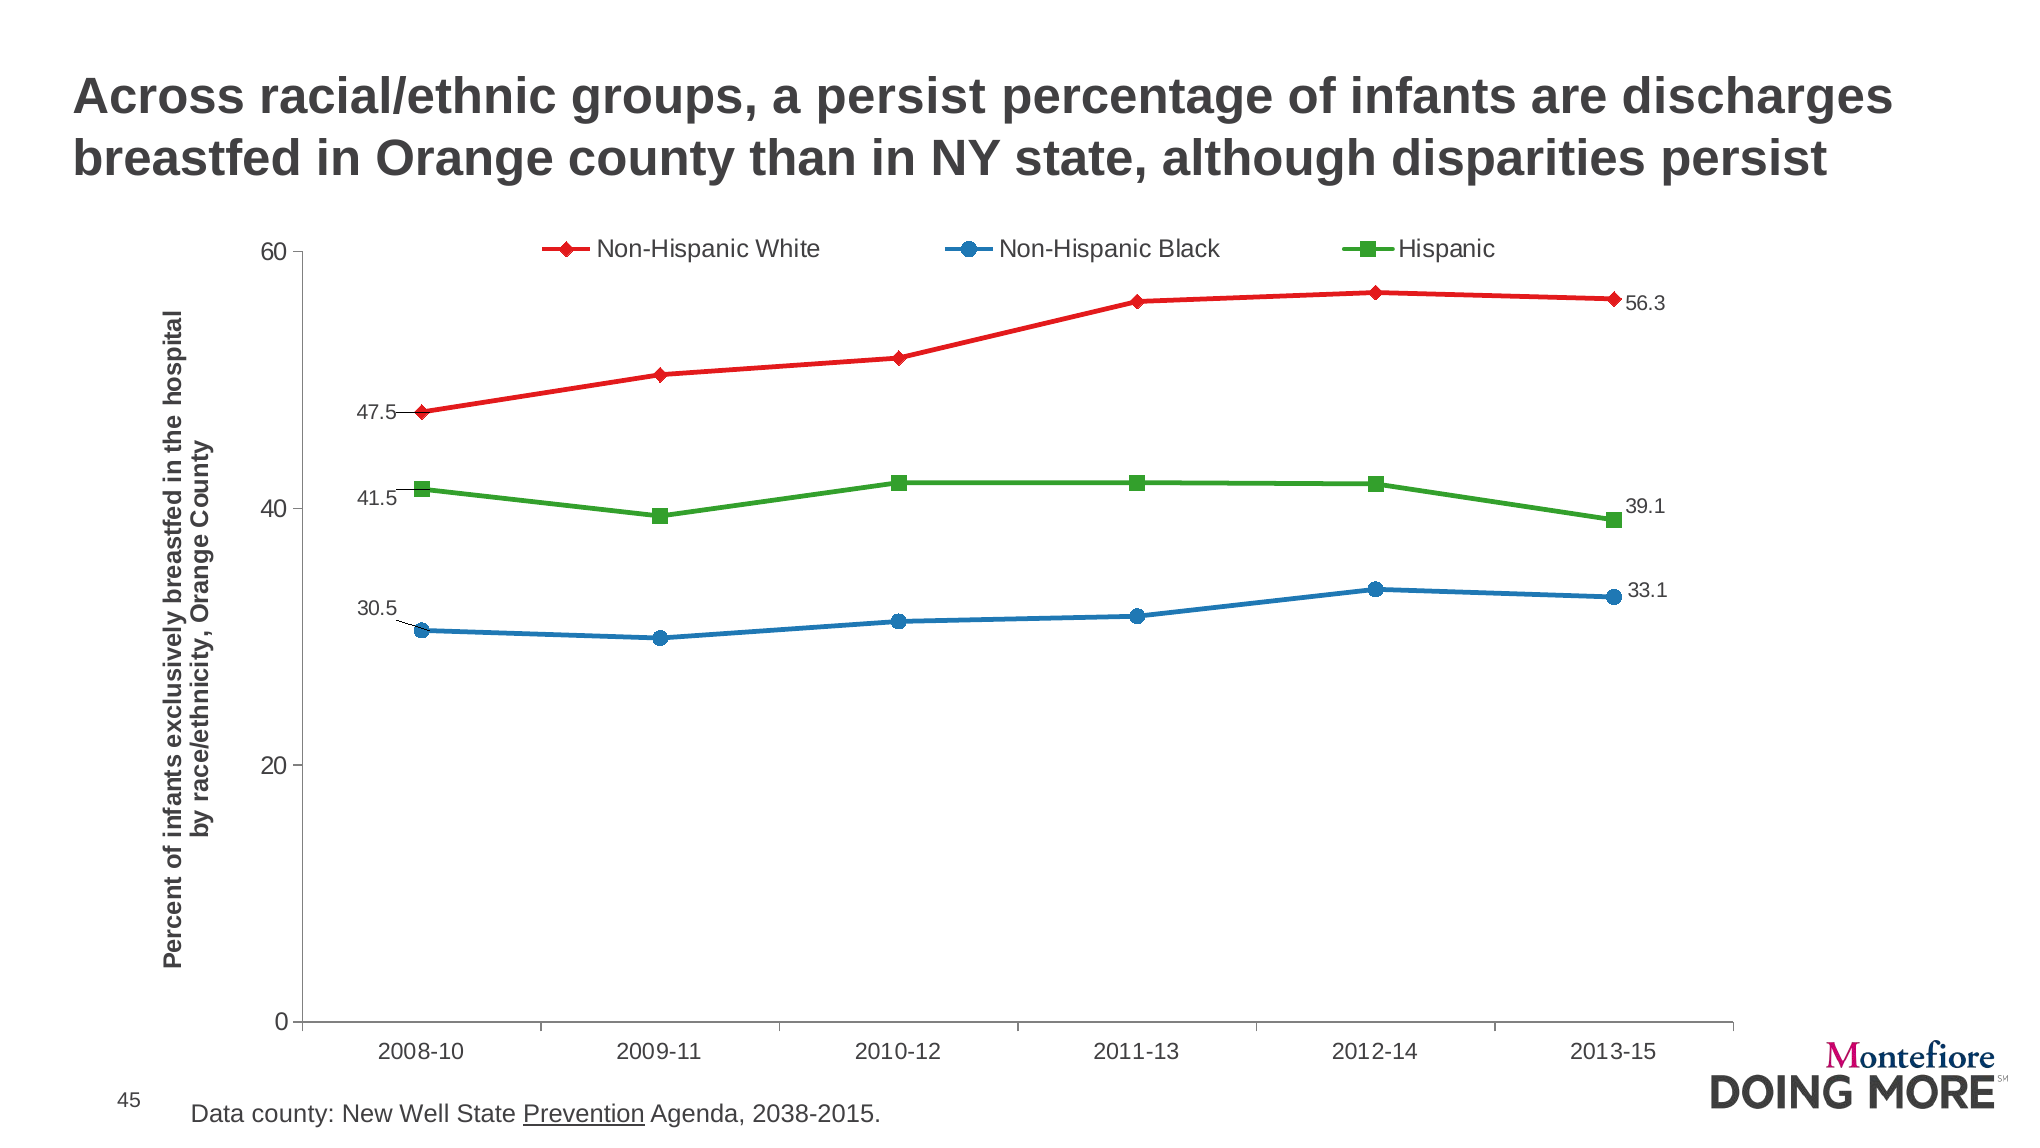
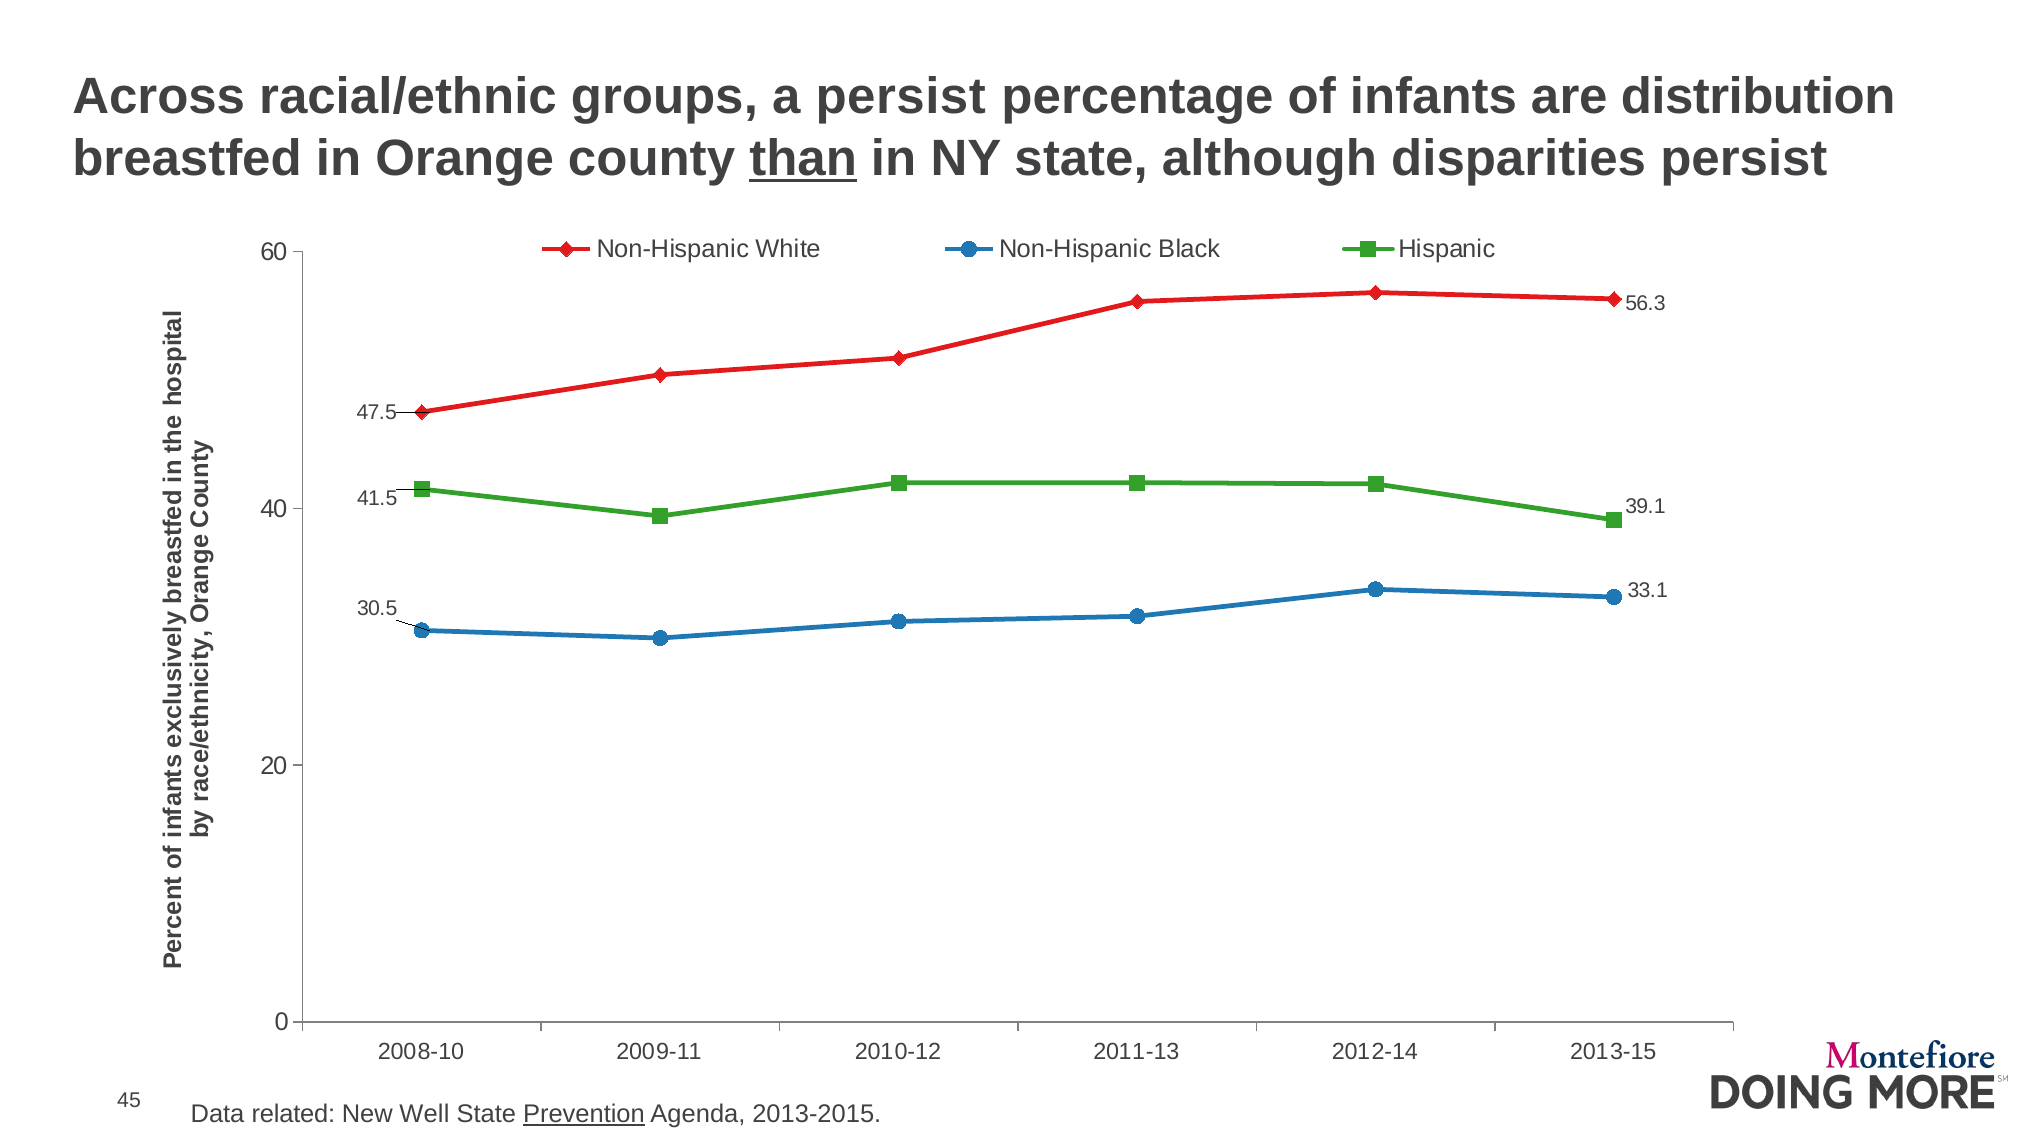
discharges: discharges -> distribution (1758, 97)
than underline: none -> present (803, 158)
Data county: county -> related (293, 1114)
2038-2015: 2038-2015 -> 2013-2015 (817, 1114)
